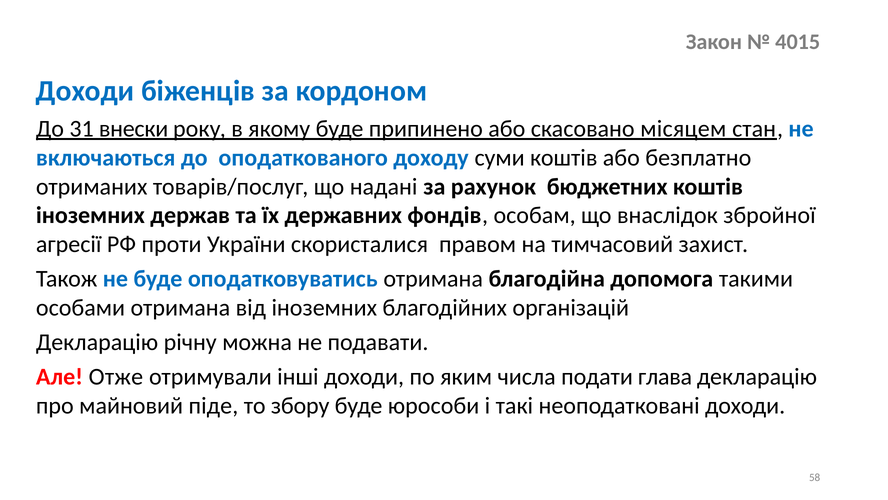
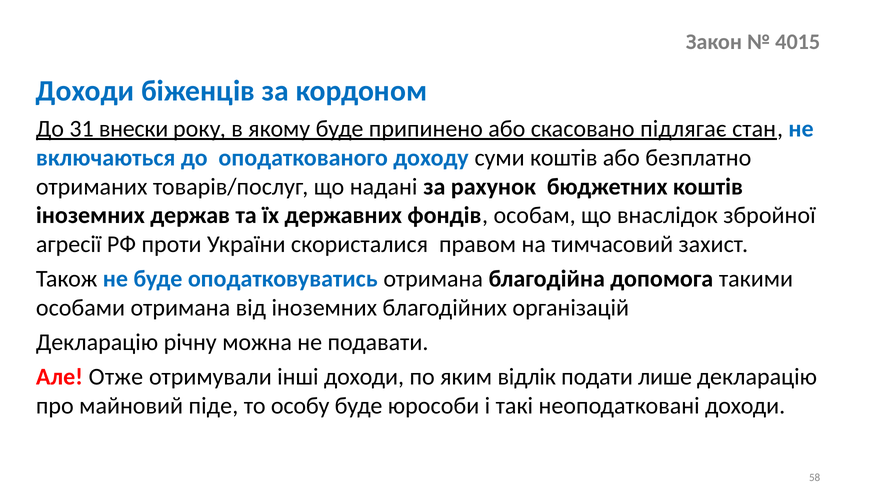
місяцем: місяцем -> підлягає (683, 129)
числа: числа -> відлік (527, 377)
глава: глава -> лише (665, 377)
збору: збору -> особу (300, 406)
